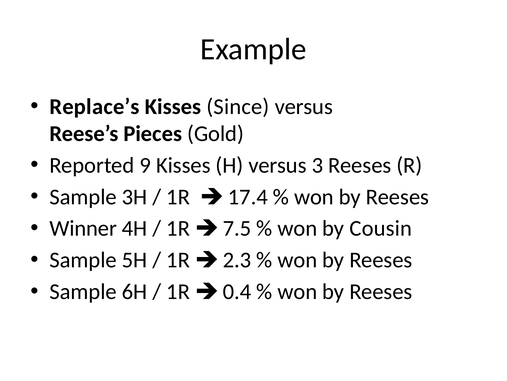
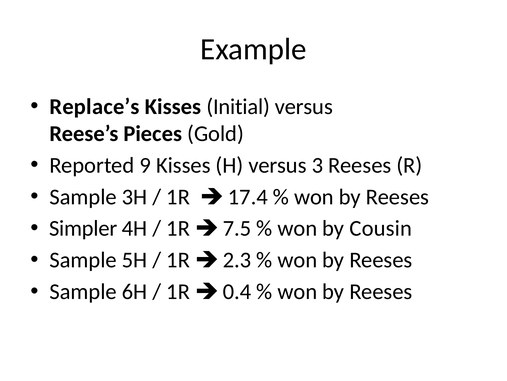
Since: Since -> Initial (238, 106)
Winner: Winner -> Simpler (83, 228)
